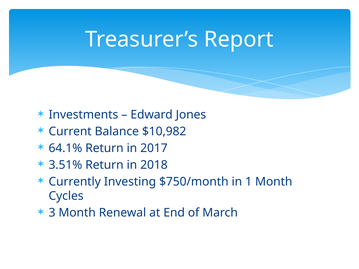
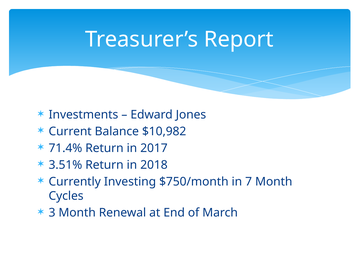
64.1%: 64.1% -> 71.4% (65, 148)
1: 1 -> 7 (249, 182)
